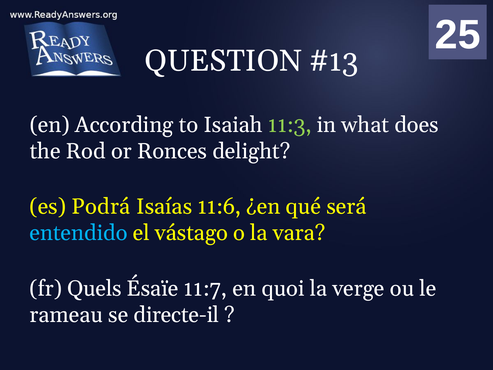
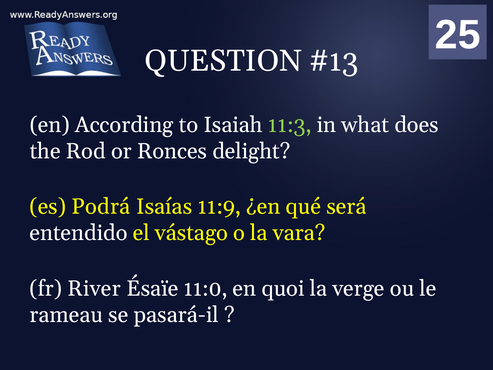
11:6: 11:6 -> 11:9 (219, 206)
entendido colour: light blue -> white (79, 233)
Quels: Quels -> River (94, 288)
11:7: 11:7 -> 11:0 (206, 288)
directe-il: directe-il -> pasará-il (176, 315)
